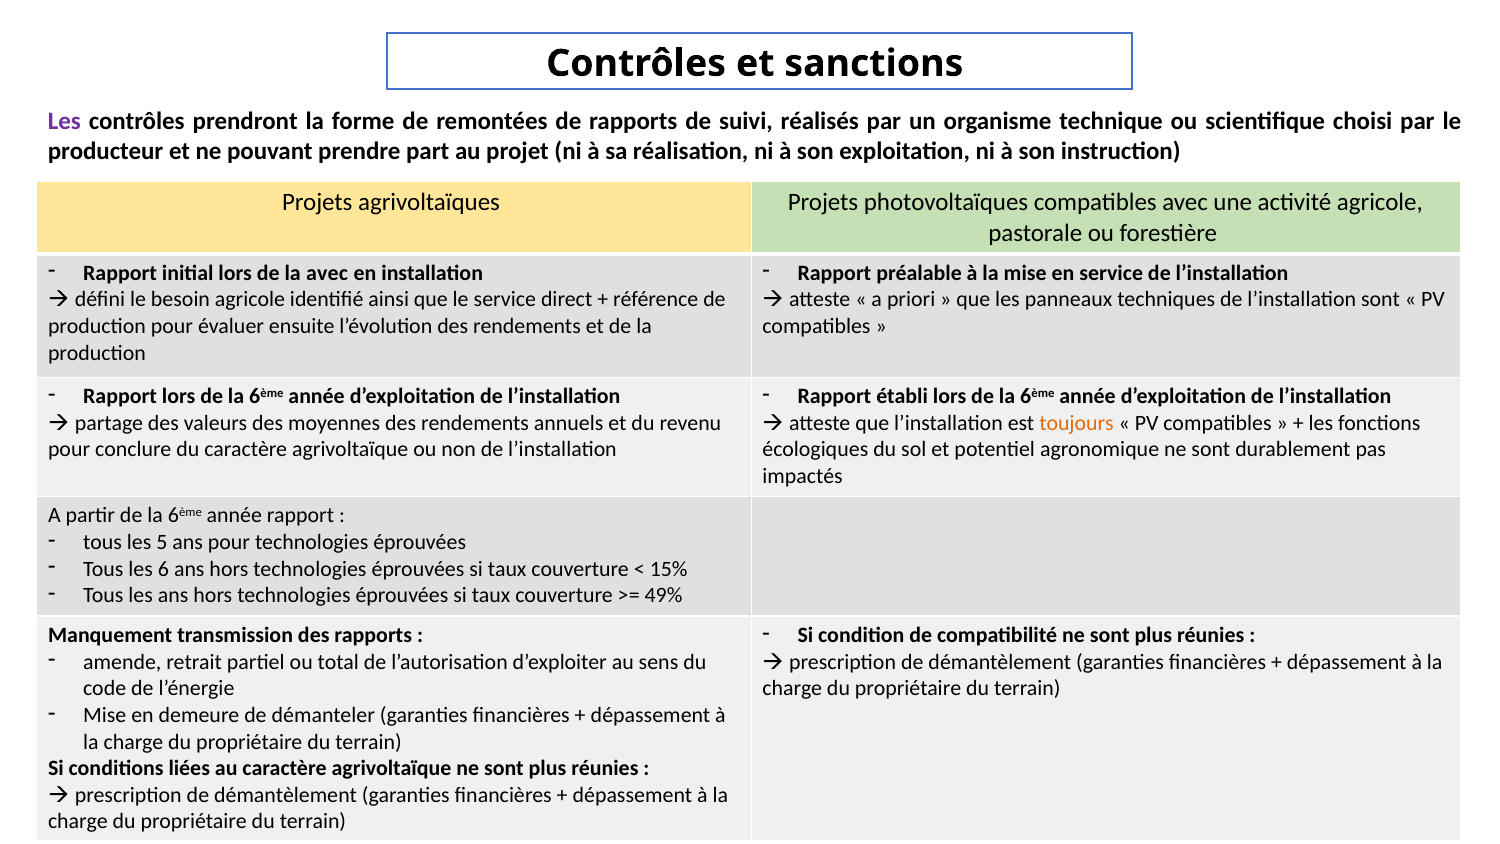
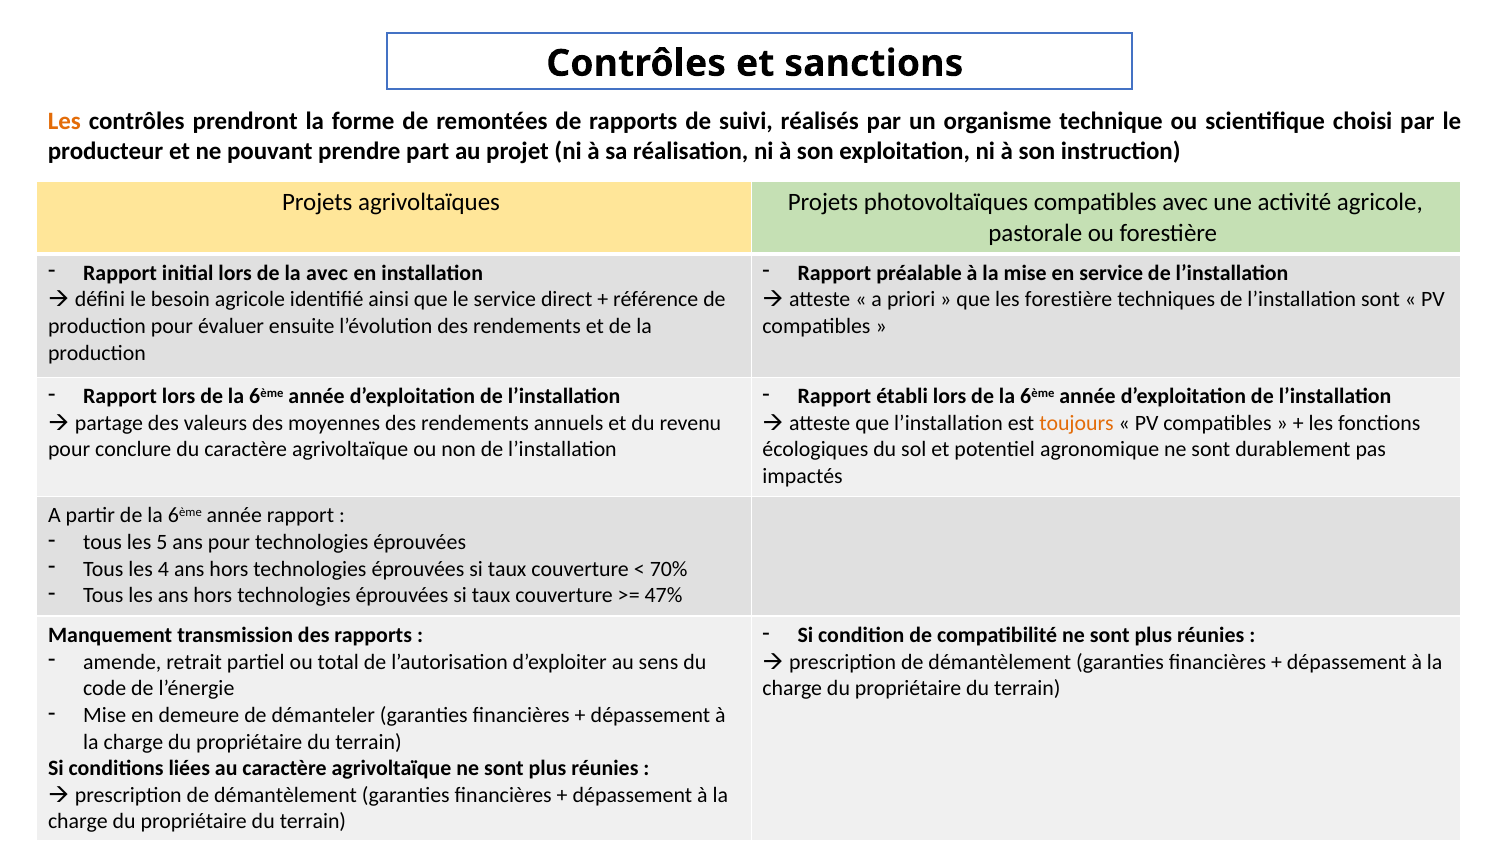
Les colour: purple -> orange (64, 122)
les panneaux: panneaux -> forestière (1069, 299)
6: 6 -> 4 (163, 569)
15%: 15% -> 70% (669, 569)
49%: 49% -> 47% (663, 595)
